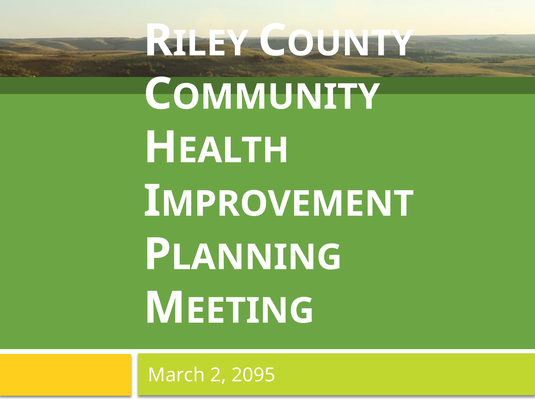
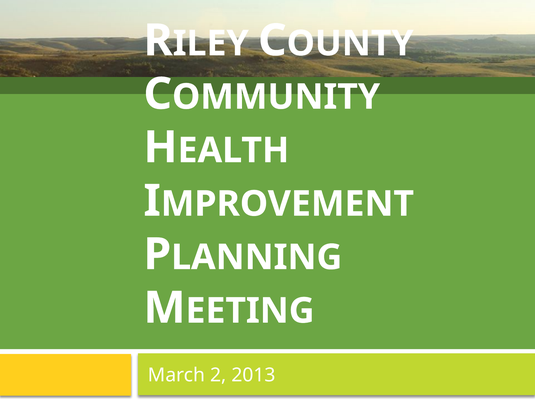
2095: 2095 -> 2013 (253, 375)
